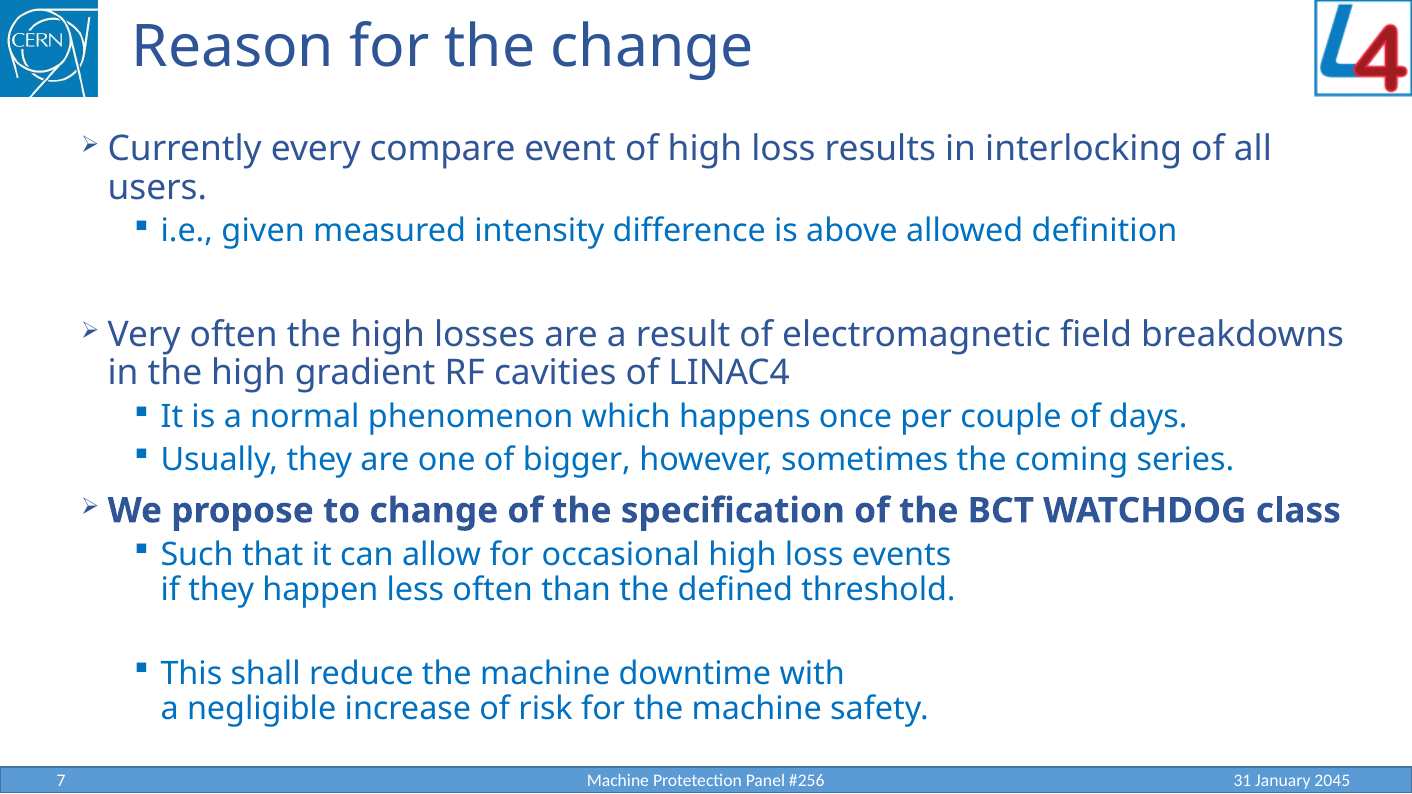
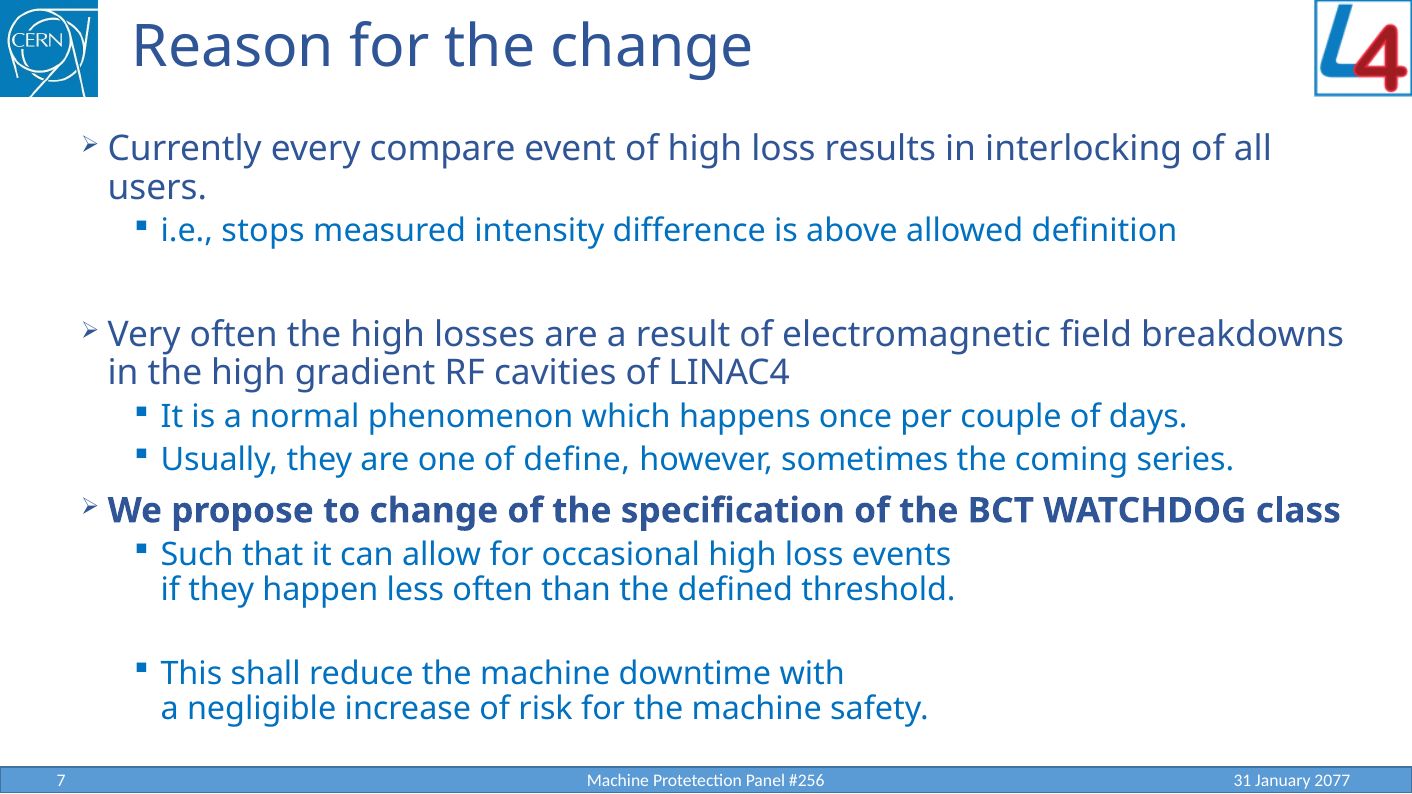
given: given -> stops (263, 231)
bigger: bigger -> define (577, 460)
2045: 2045 -> 2077 (1332, 781)
